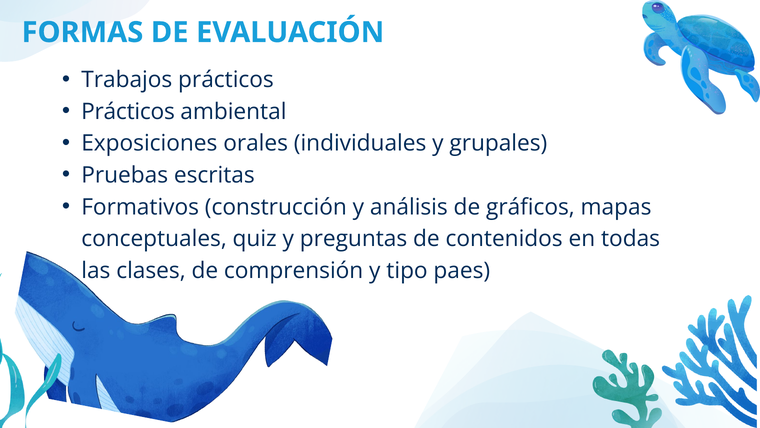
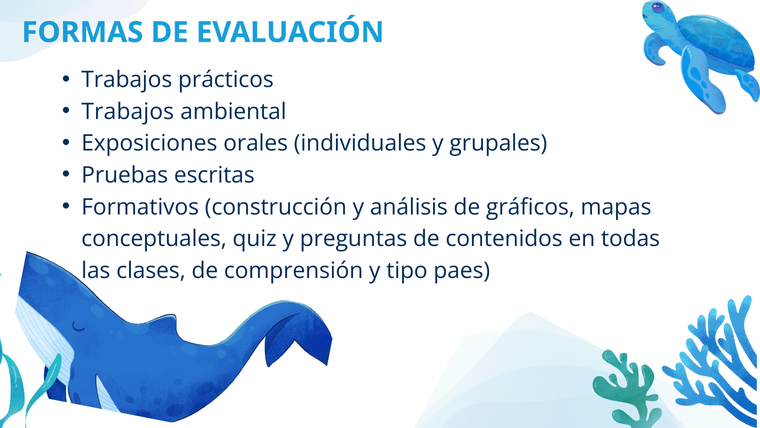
Prácticos: Prácticos -> Trabajos (128, 111)
